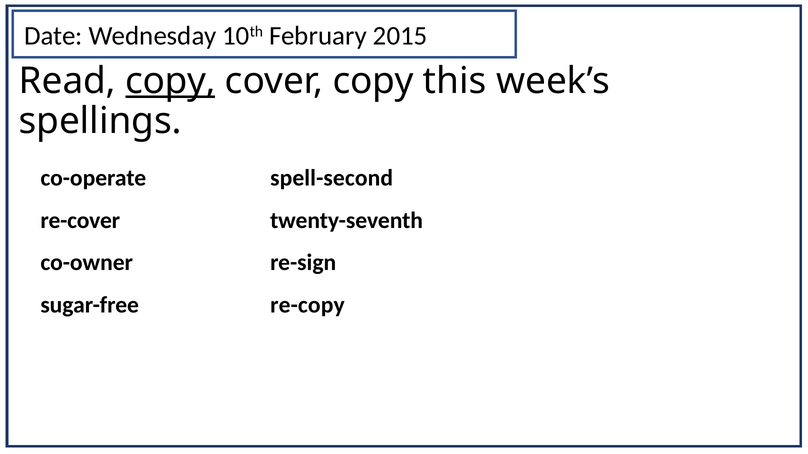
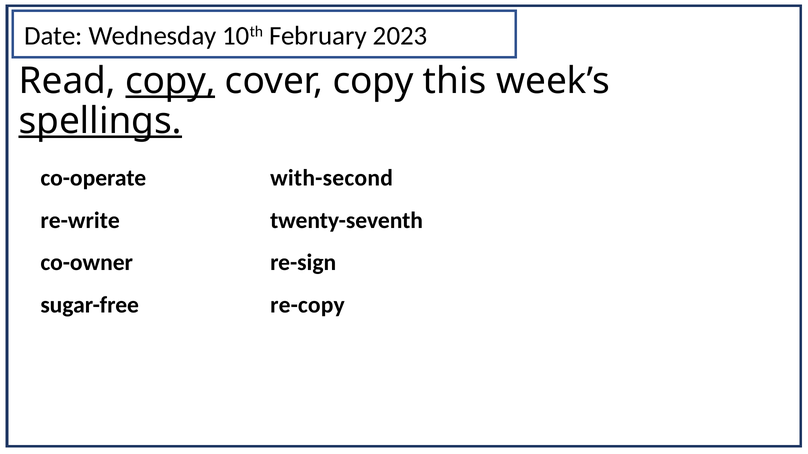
2015: 2015 -> 2023 (400, 36)
spellings underline: none -> present (100, 121)
spell-second: spell-second -> with-second (332, 178)
re-cover: re-cover -> re-write (80, 221)
